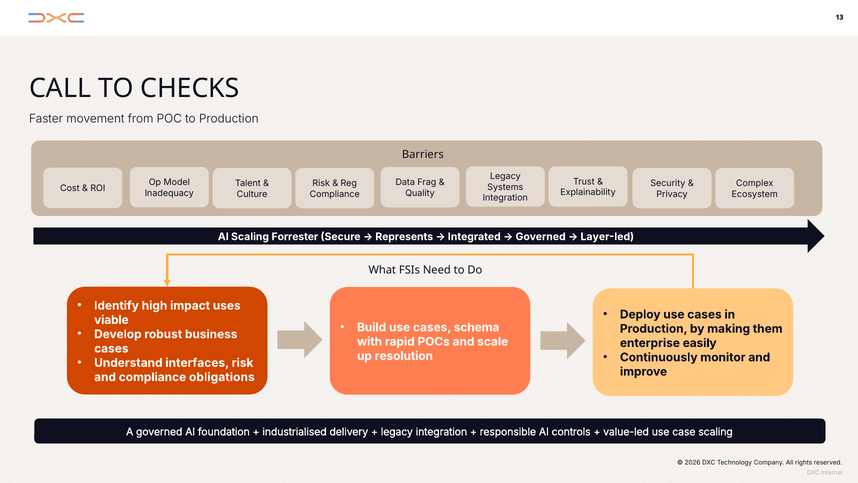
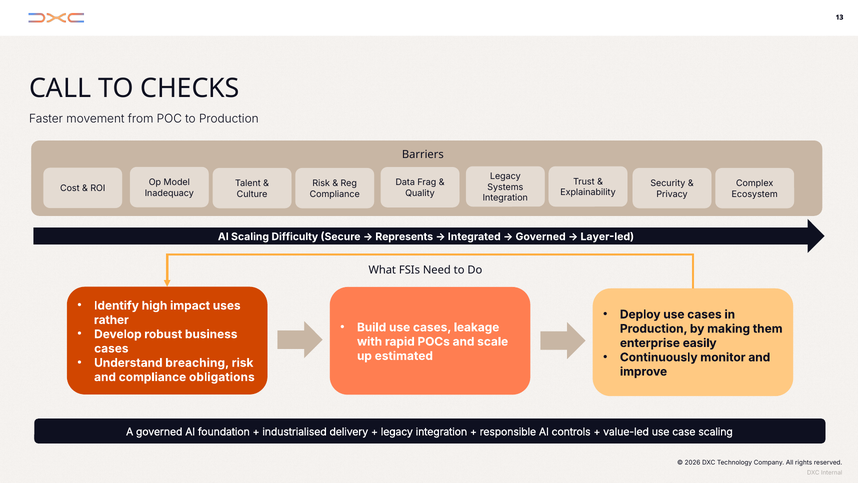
Forrester: Forrester -> Difficulty (295, 236)
viable: viable -> rather (111, 320)
schema: schema -> leakage (477, 327)
resolution: resolution -> estimated (404, 356)
interfaces: interfaces -> breaching (197, 363)
